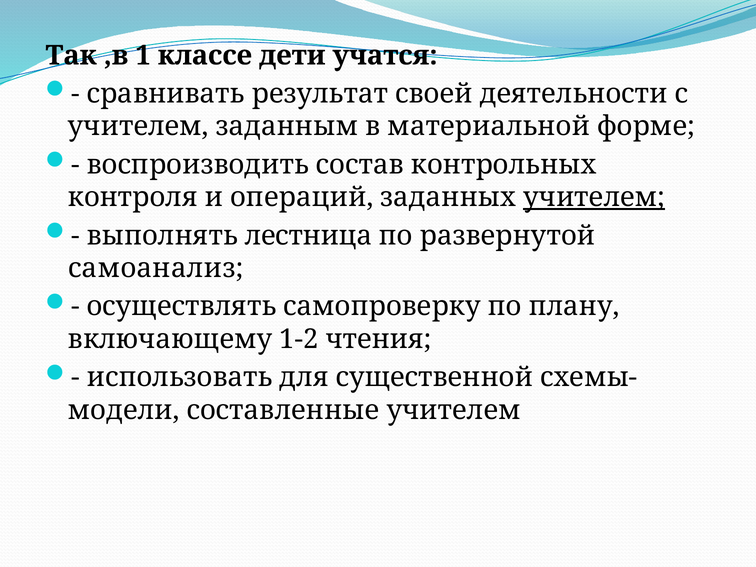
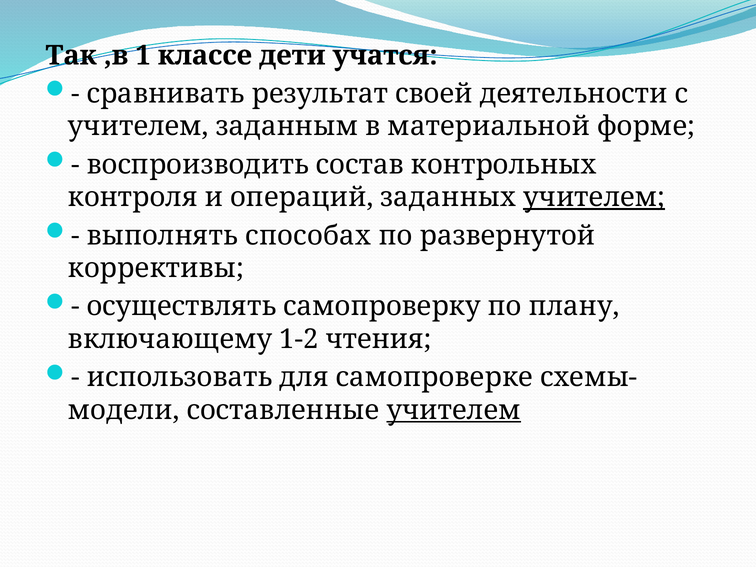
лестница: лестница -> способах (308, 236)
самоанализ: самоанализ -> коррективы (156, 268)
существенной: существенной -> самопроверке (434, 377)
учителем underline: none -> present (454, 410)
